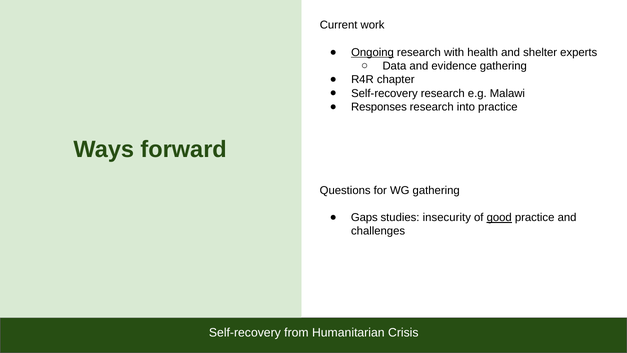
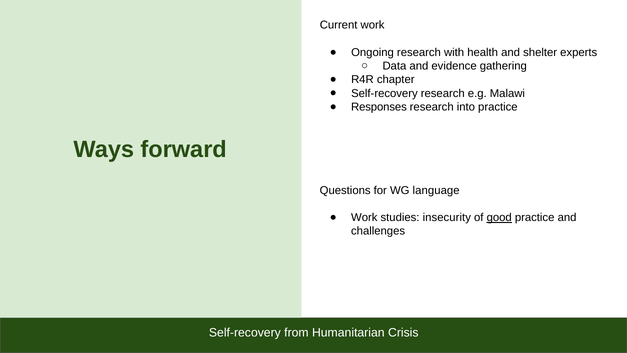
Ongoing underline: present -> none (373, 52)
WG gathering: gathering -> language (436, 190)
Gaps: Gaps -> Work (364, 217)
